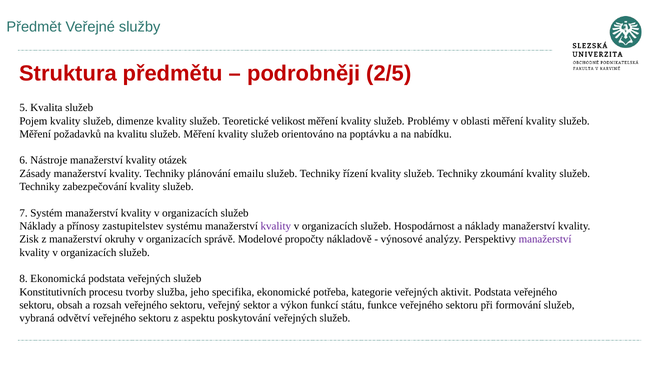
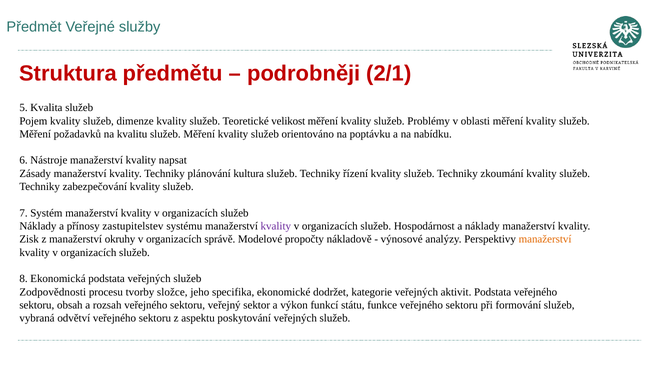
2/5: 2/5 -> 2/1 (389, 73)
otázek: otázek -> napsat (173, 160)
emailu: emailu -> kultura (249, 174)
manažerství colour: purple -> orange (545, 239)
Konstitutivních: Konstitutivních -> Zodpovědnosti (53, 292)
služba: služba -> složce (172, 292)
potřeba: potřeba -> dodržet (331, 292)
